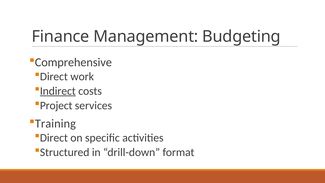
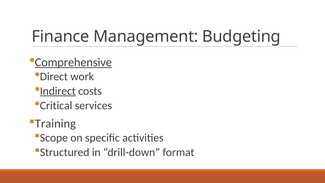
Comprehensive underline: none -> present (73, 62)
Project: Project -> Critical (56, 105)
Direct: Direct -> Scope (54, 138)
